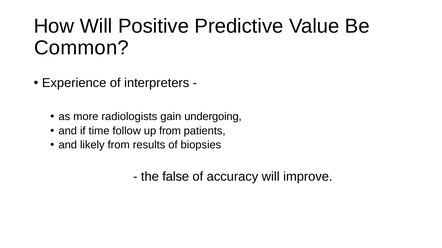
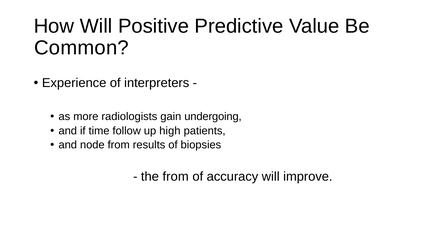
up from: from -> high (170, 131)
likely: likely -> node (92, 145)
the false: false -> from (176, 177)
